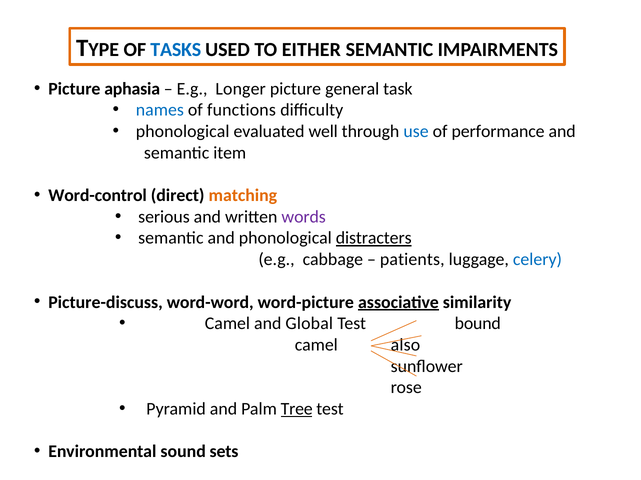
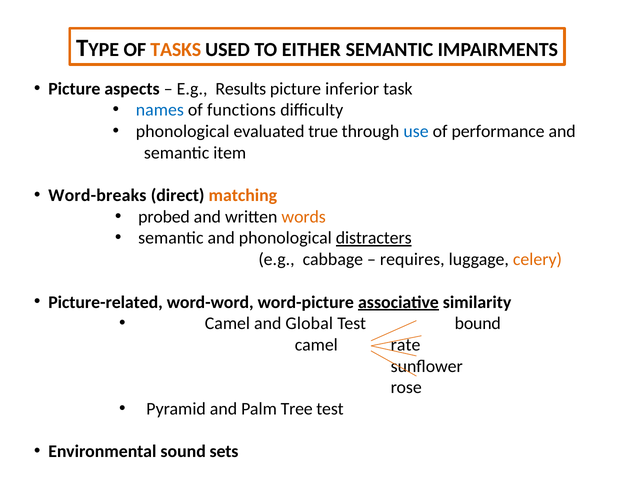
TASKS colour: blue -> orange (176, 50)
aphasia: aphasia -> aspects (132, 89)
Longer: Longer -> Results (241, 89)
general: general -> inferior (352, 89)
well: well -> true (323, 132)
Word-control: Word-control -> Word-breaks (97, 196)
serious: serious -> probed (164, 217)
words colour: purple -> orange (304, 217)
patients: patients -> requires (412, 260)
celery colour: blue -> orange (537, 260)
Picture-discuss: Picture-discuss -> Picture-related (106, 303)
also: also -> rate (406, 345)
Tree underline: present -> none (297, 409)
